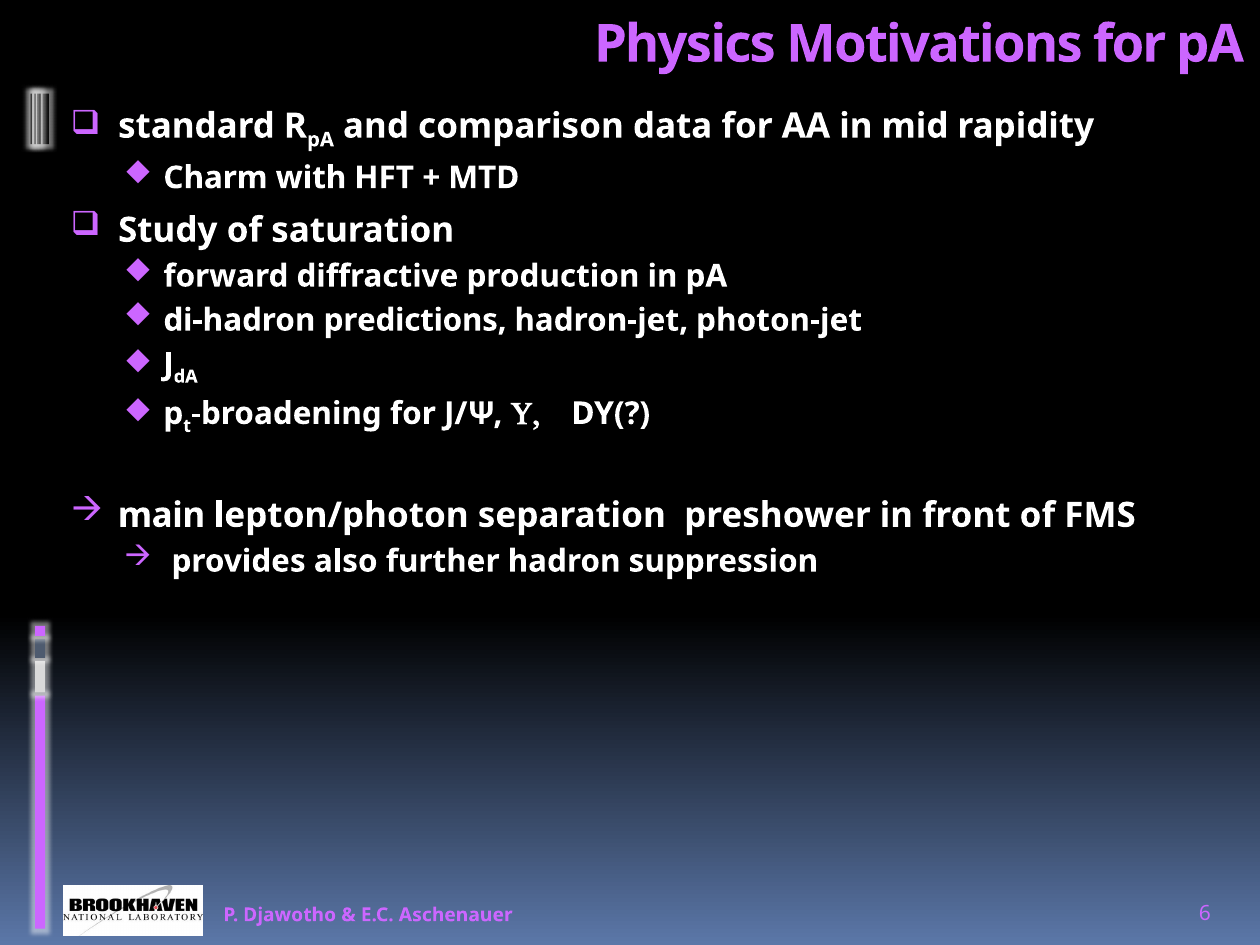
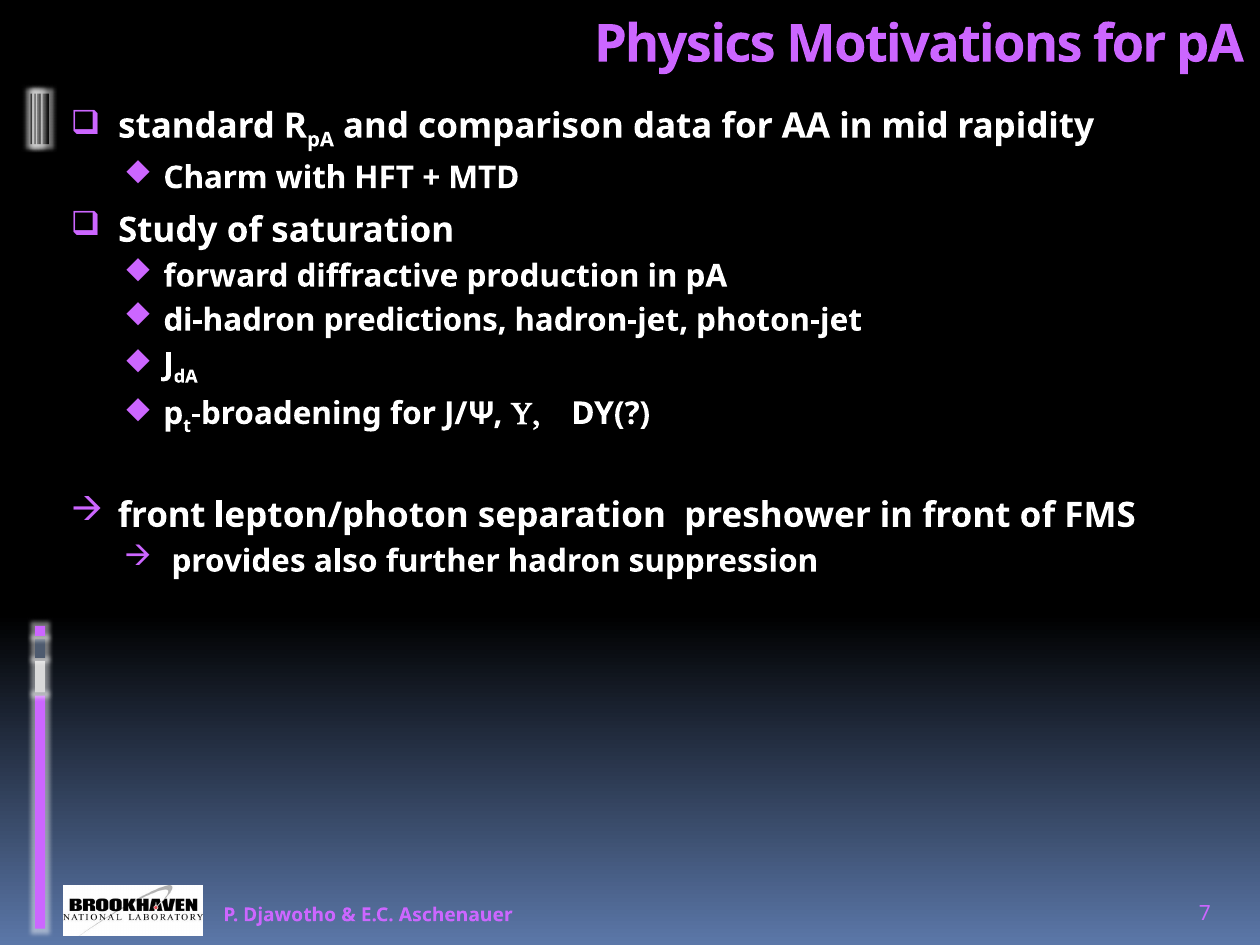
main: main -> front (162, 515)
6: 6 -> 7 (1205, 914)
